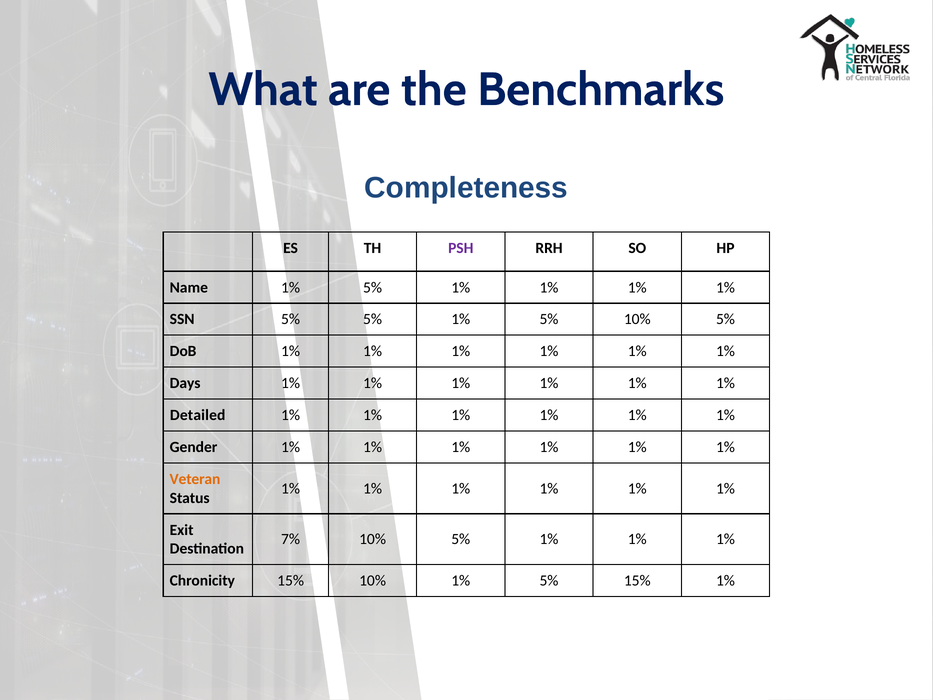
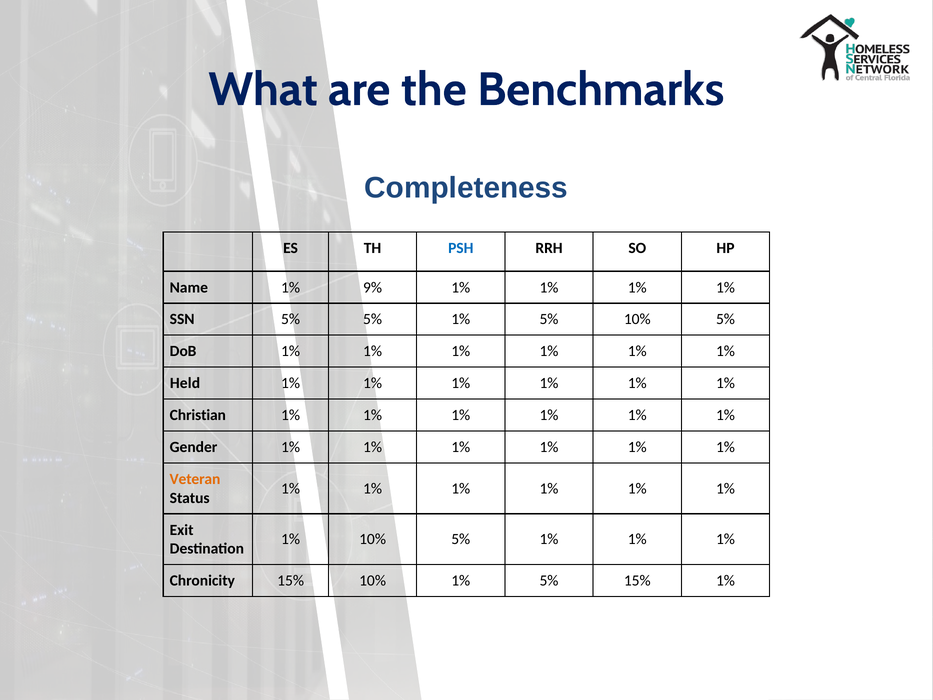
PSH colour: purple -> blue (461, 248)
Name 1% 5%: 5% -> 9% (373, 287)
Days: Days -> Held (185, 383)
Detailed: Detailed -> Christian (198, 415)
7%: 7% -> 1% (291, 539)
